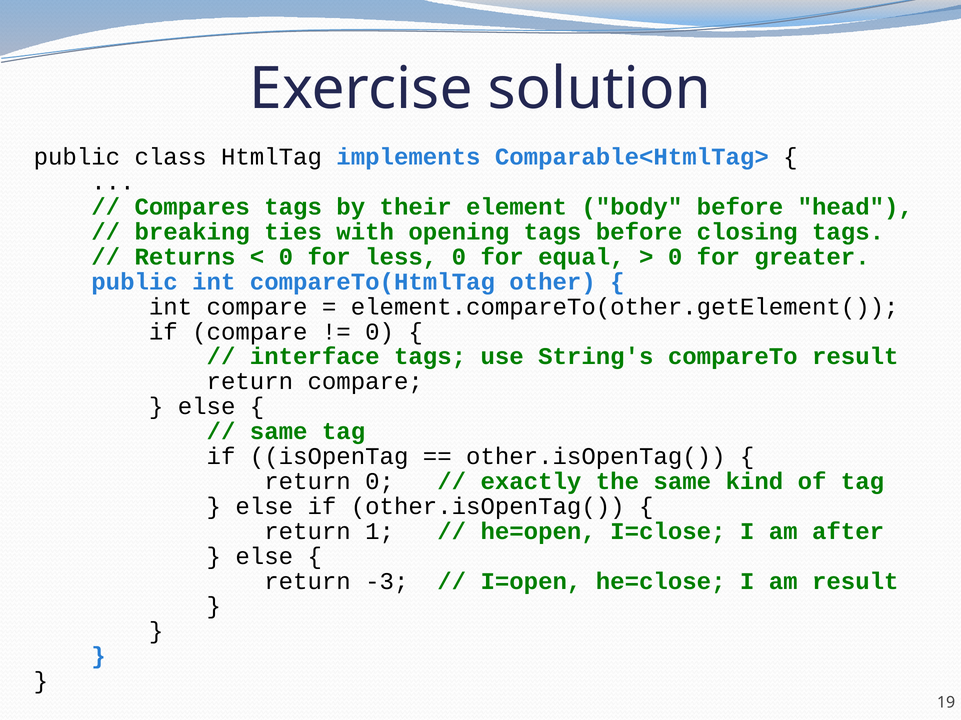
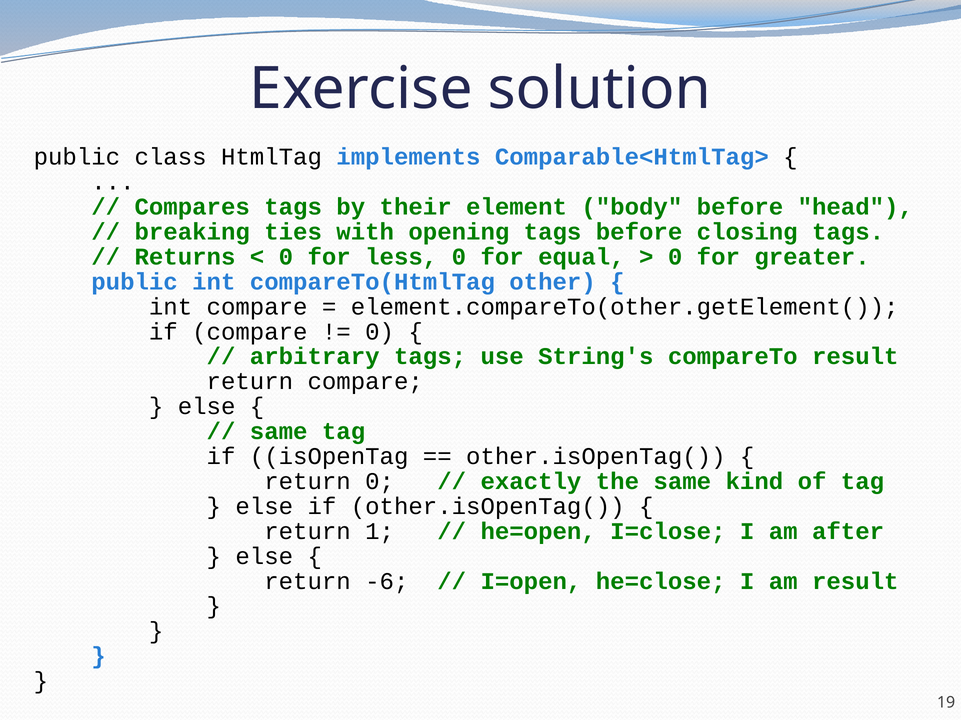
interface: interface -> arbitrary (315, 357)
-3: -3 -> -6 (387, 582)
